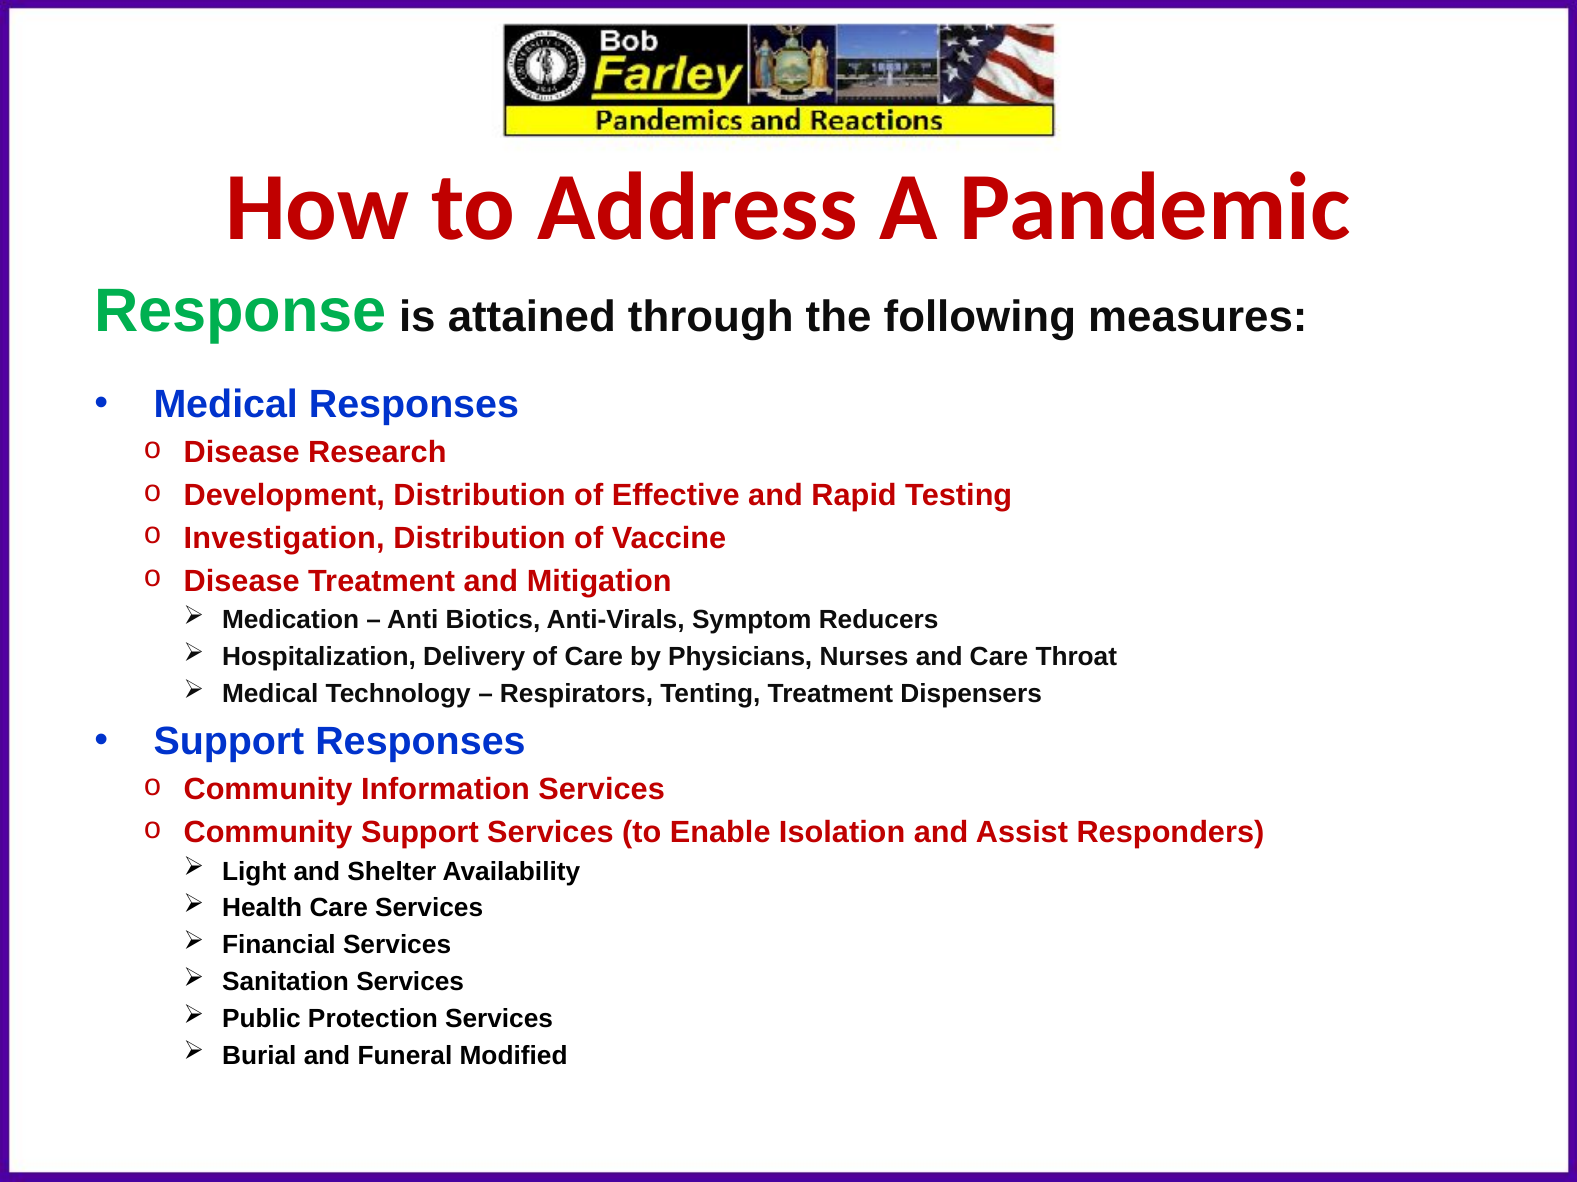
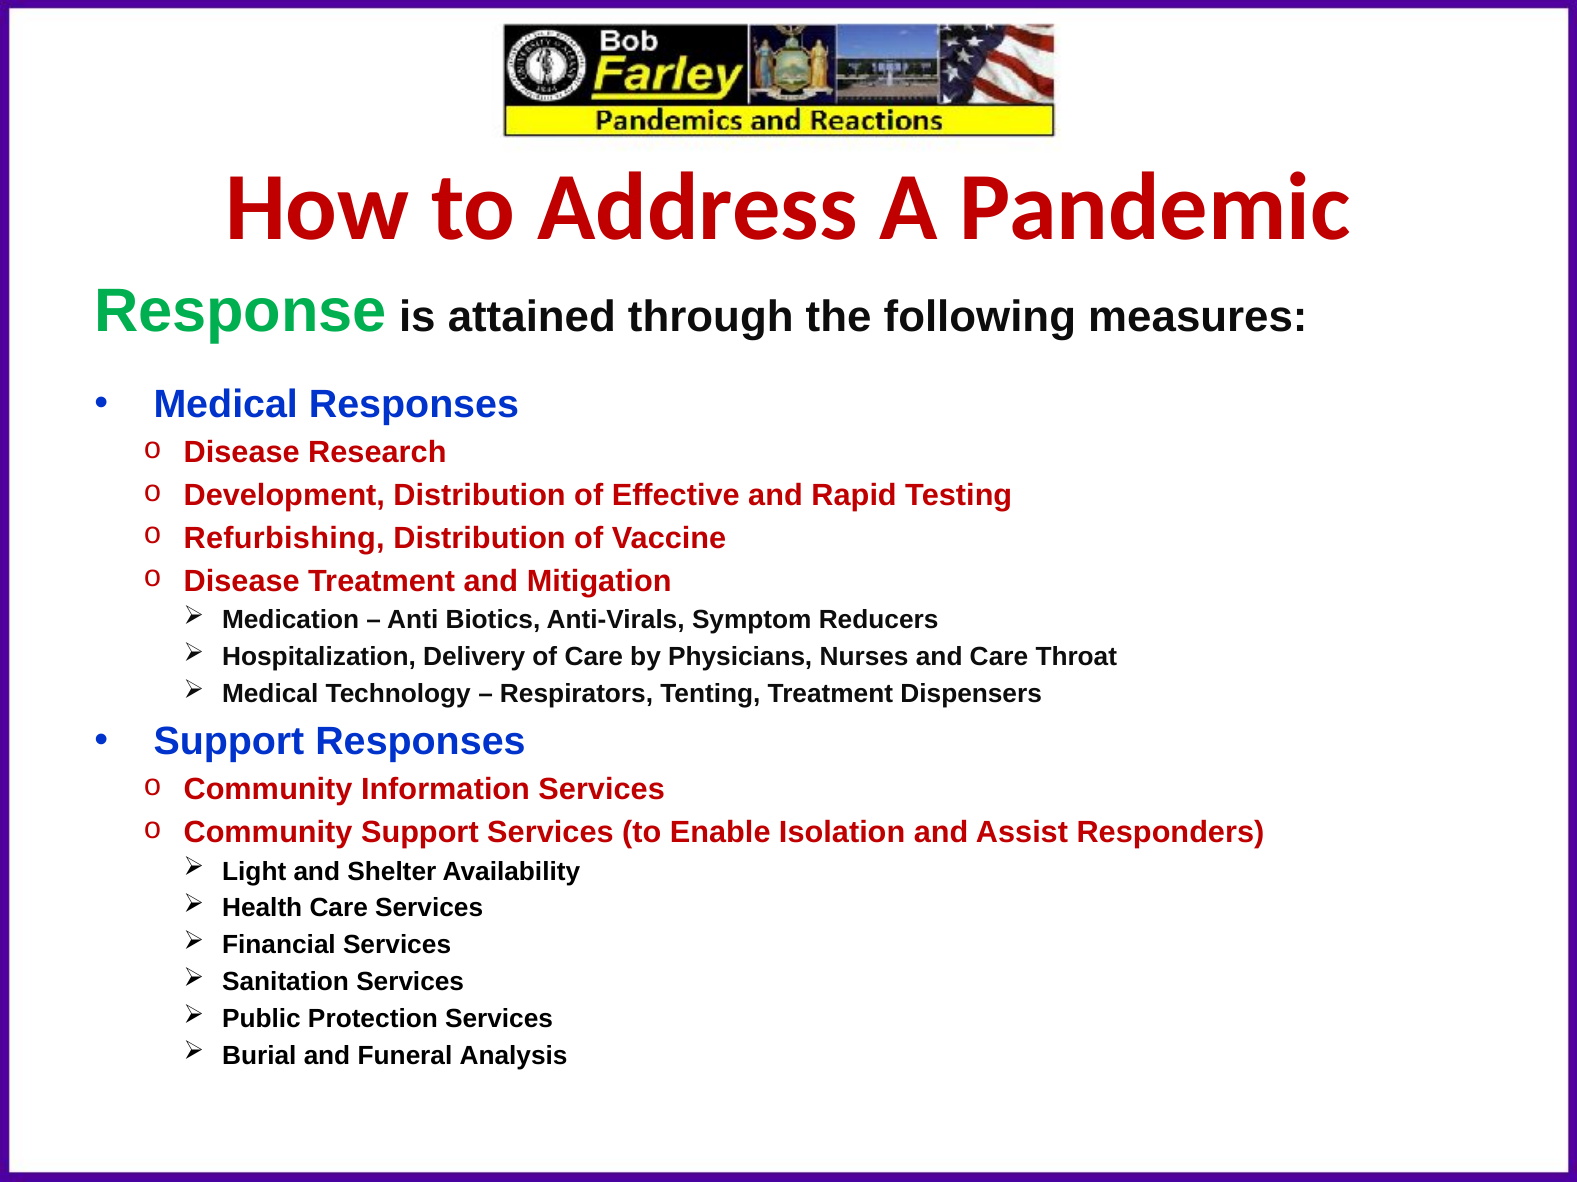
Investigation: Investigation -> Refurbishing (284, 538)
Modified: Modified -> Analysis (514, 1056)
